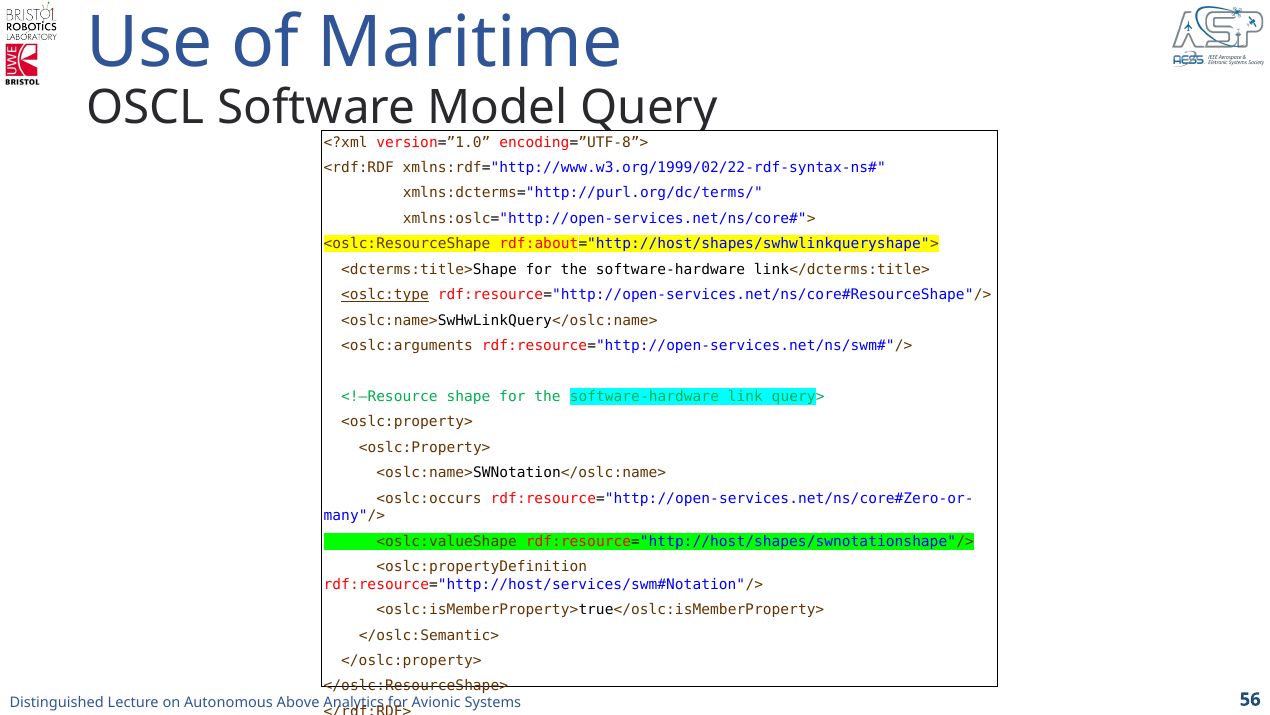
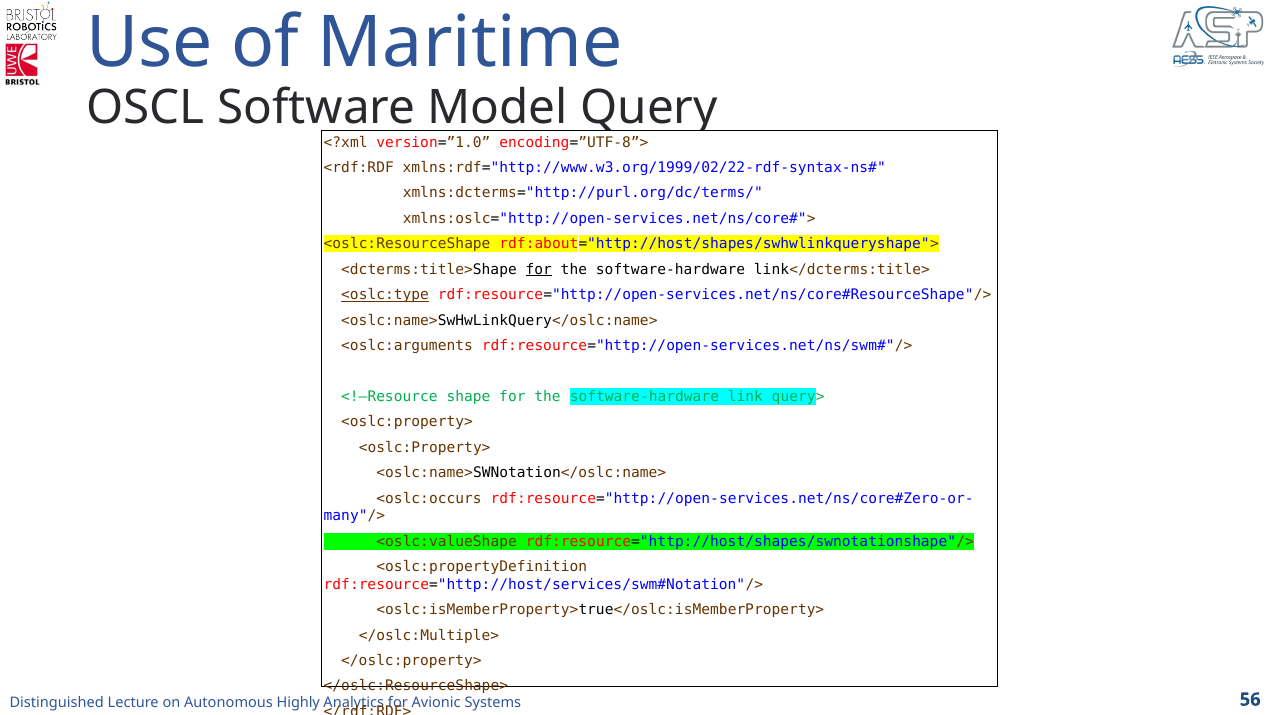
for underline: none -> present (539, 269)
</oslc:Semantic>: </oslc:Semantic> -> </oslc:Multiple> (429, 635)
Above: Above -> Highly (298, 702)
